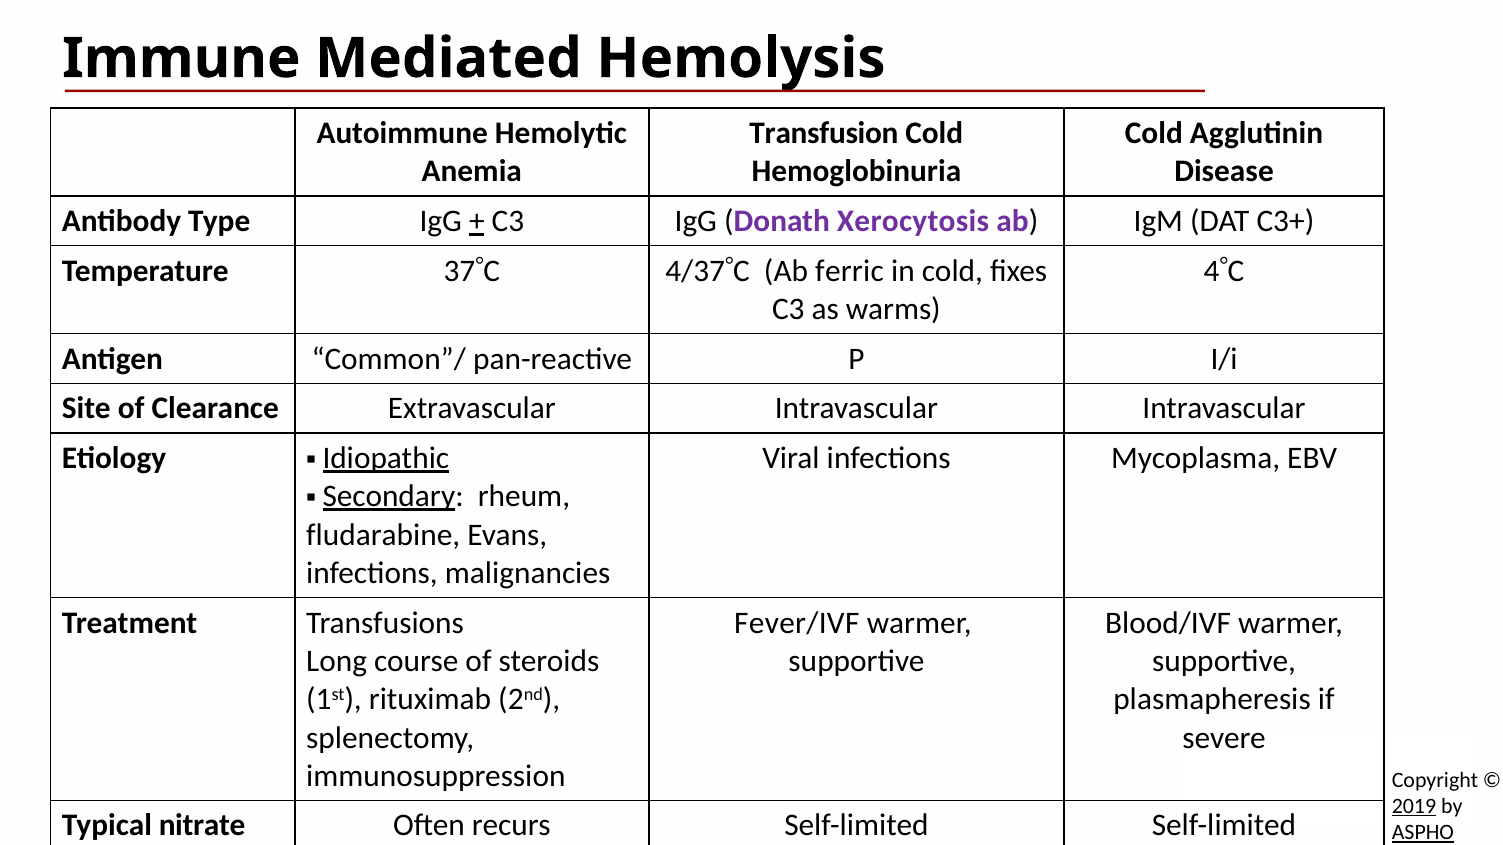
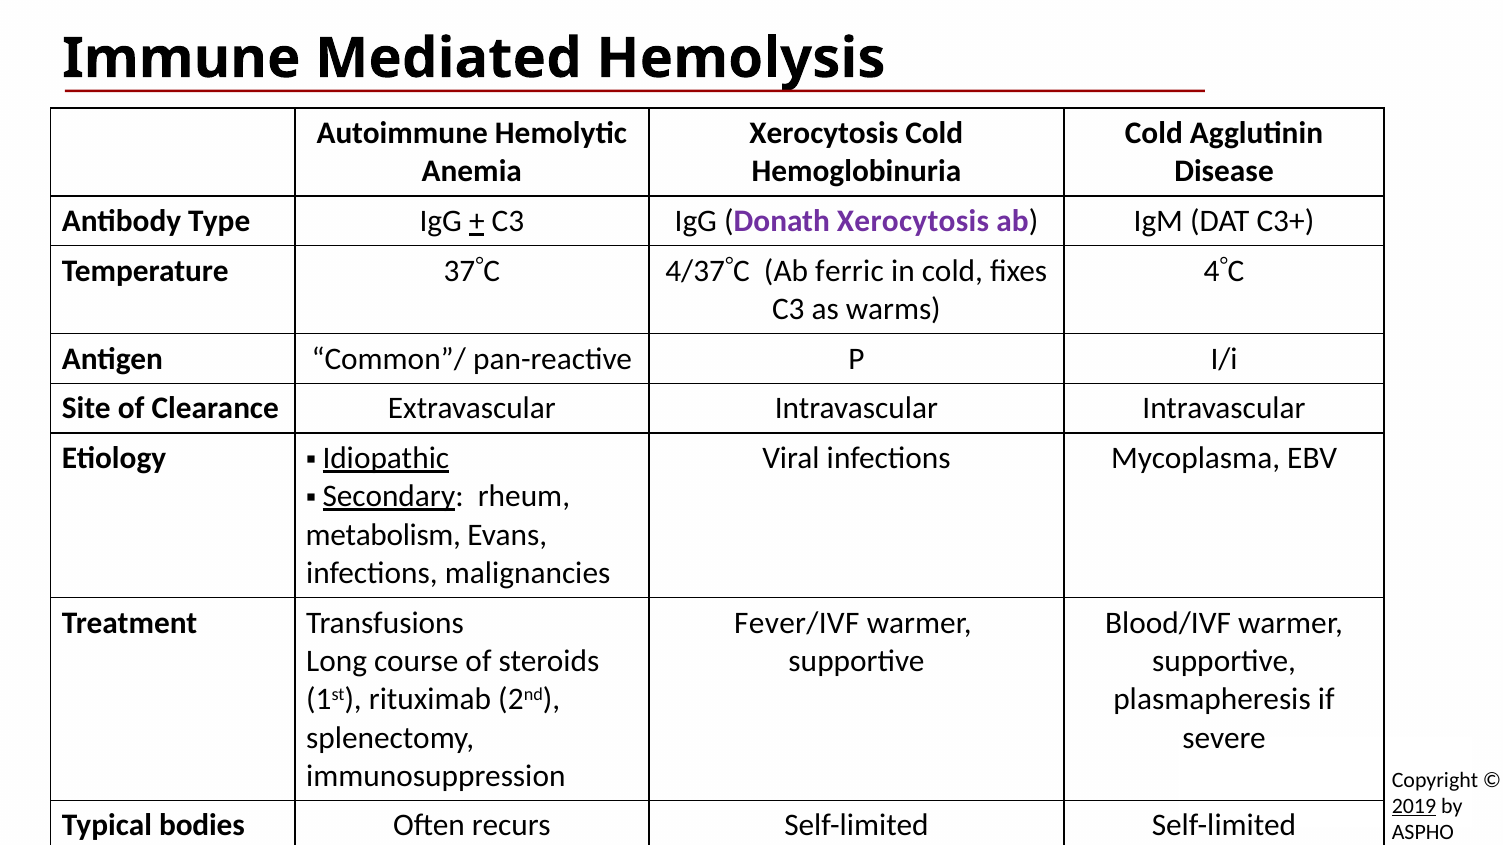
Transfusion: Transfusion -> Xerocytosis (824, 133)
fludarabine: fludarabine -> metabolism (383, 535)
nitrate: nitrate -> bodies (202, 826)
ASPHO underline: present -> none (1423, 833)
